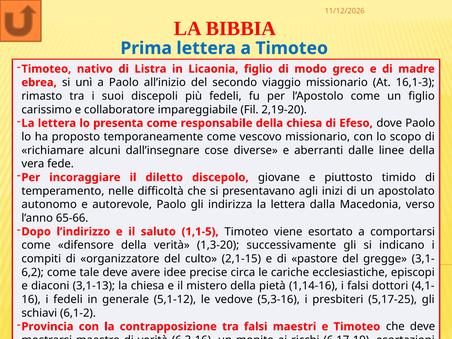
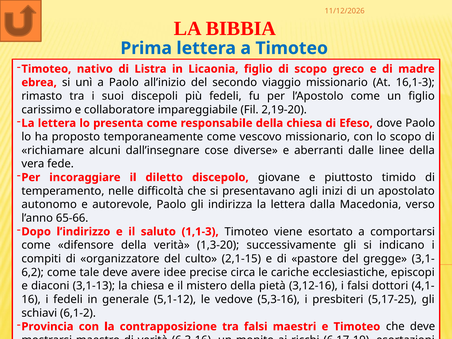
di modo: modo -> scopo (311, 69)
1,1-5: 1,1-5 -> 1,1-3 (200, 232)
1,14-16: 1,14-16 -> 3,12-16 (313, 286)
